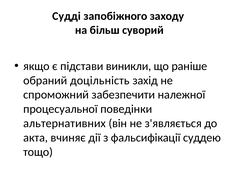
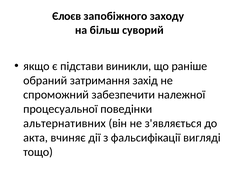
Судді: Судді -> Єлоєв (67, 16)
доцільність: доцільність -> затримання (100, 81)
суддею: суддею -> вигляді (202, 138)
